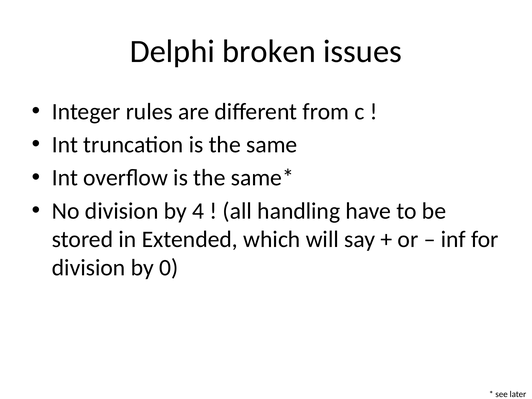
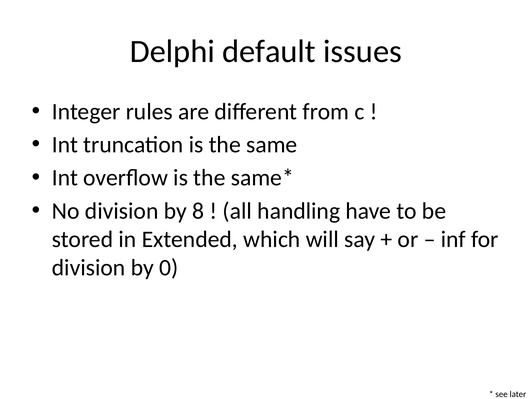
broken: broken -> default (269, 51)
4: 4 -> 8 (198, 211)
